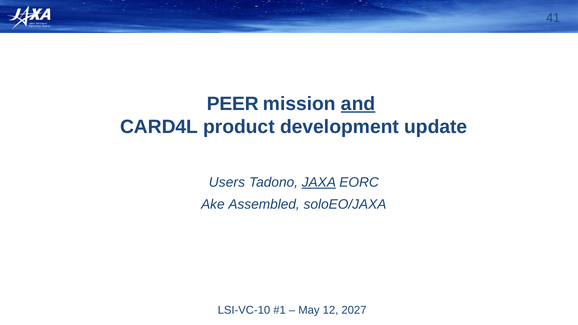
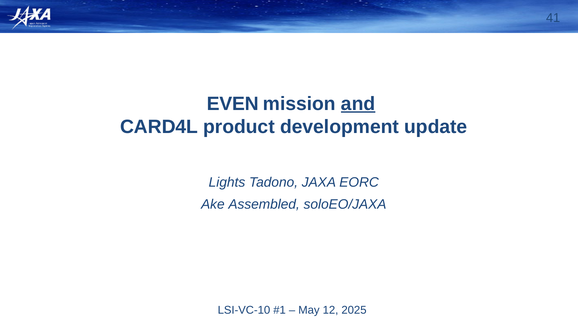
PEER: PEER -> EVEN (233, 104)
Users: Users -> Lights (227, 182)
JAXA underline: present -> none (319, 182)
2027: 2027 -> 2025 (354, 310)
